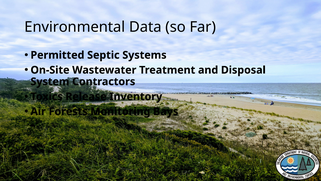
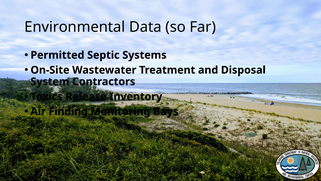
Forests: Forests -> Finding (68, 111)
